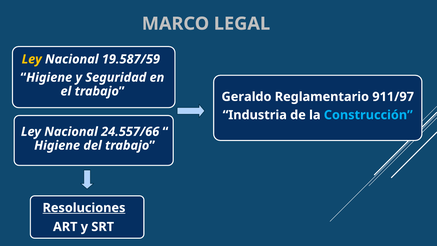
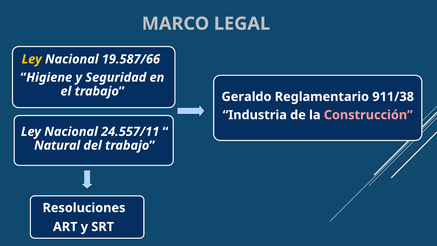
19.587/59: 19.587/59 -> 19.587/66 (131, 59)
911/97: 911/97 -> 911/38 (393, 97)
Construcción colour: light blue -> pink (368, 115)
24.557/66: 24.557/66 -> 24.557/11 (130, 132)
Higiene: Higiene -> Natural (57, 145)
Resoluciones underline: present -> none (84, 208)
